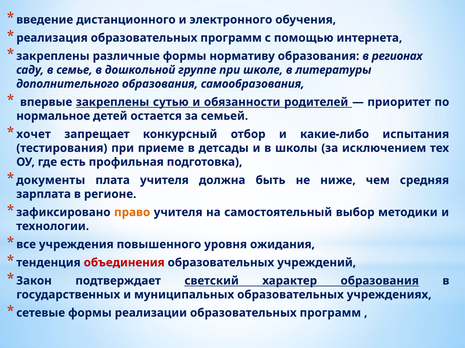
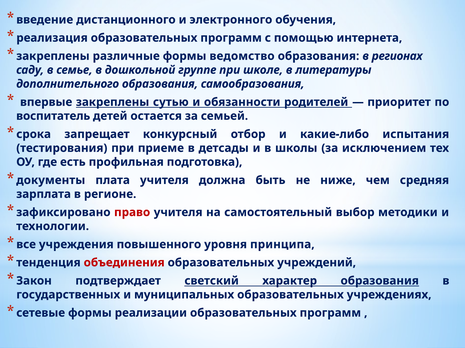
нормативу: нормативу -> ведомство (242, 56)
нормальное: нормальное -> воспитатель (53, 116)
хочет: хочет -> срока (34, 134)
право colour: orange -> red (132, 213)
ожидания: ожидания -> принципа (282, 245)
